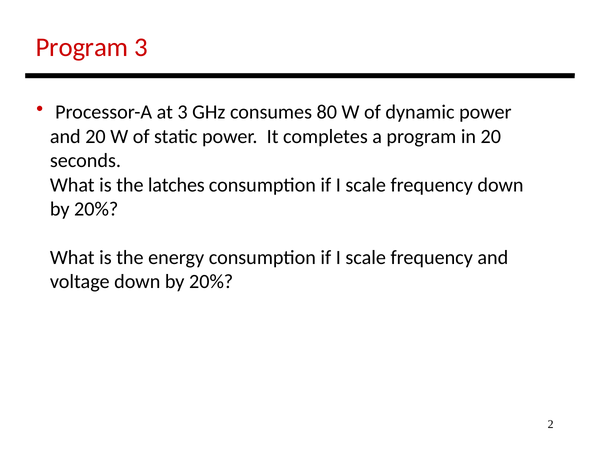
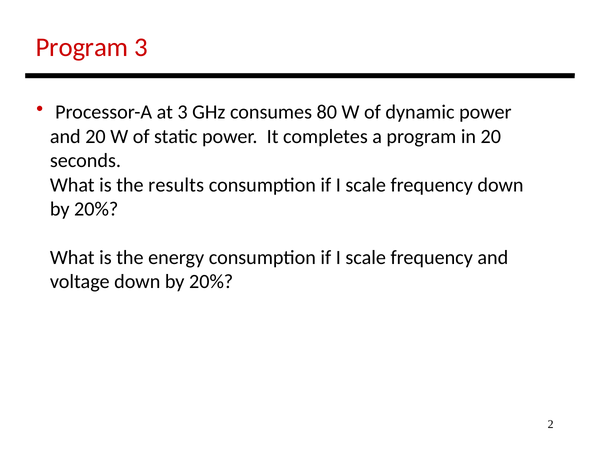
latches: latches -> results (176, 185)
